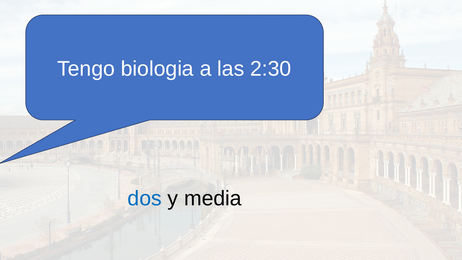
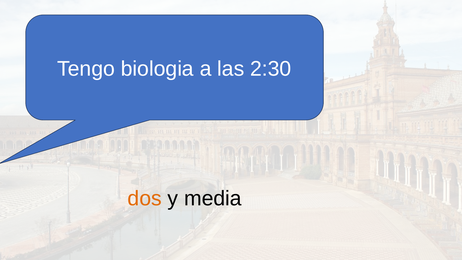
dos colour: blue -> orange (145, 198)
